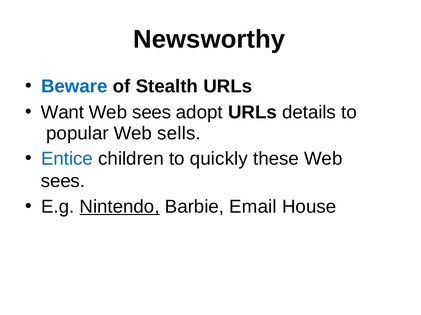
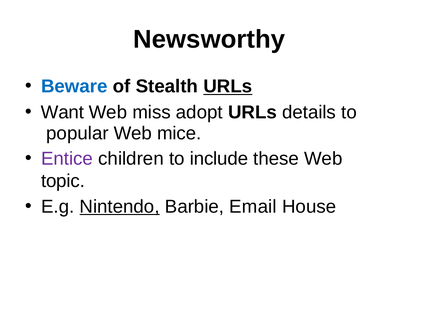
URLs underline: none -> present (228, 87)
sees: sees -> miss (152, 113)
sells: sells -> mice (179, 134)
Entice colour: blue -> purple (67, 159)
quickly: quickly -> include (219, 159)
sees: sees -> topic (63, 181)
